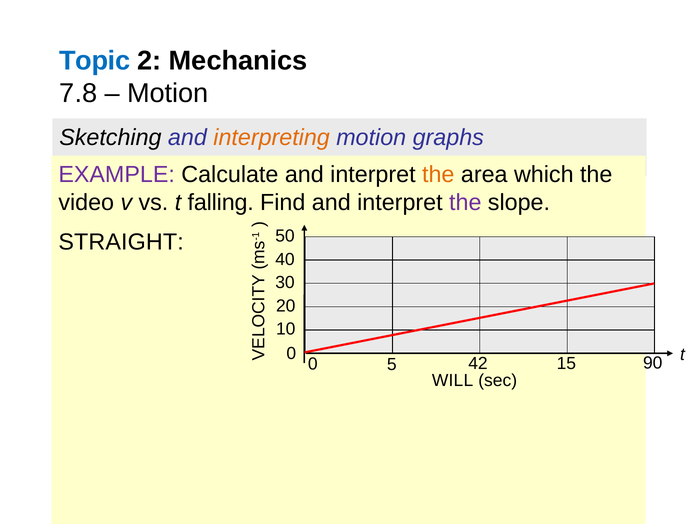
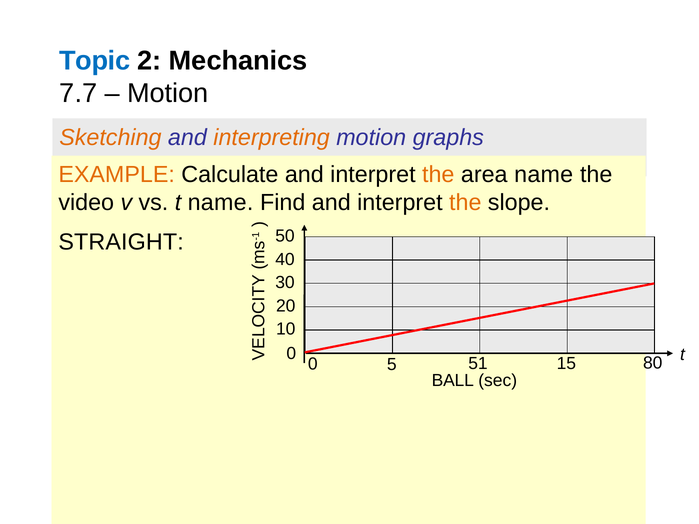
7.8: 7.8 -> 7.7 (78, 93)
Sketching colour: black -> orange (110, 137)
EXAMPLE colour: purple -> orange (117, 175)
area which: which -> name (544, 175)
t falling: falling -> name (221, 203)
the colour: purple -> orange (465, 203)
42: 42 -> 51 (478, 364)
90: 90 -> 80 (653, 363)
WILL: WILL -> BALL (453, 381)
